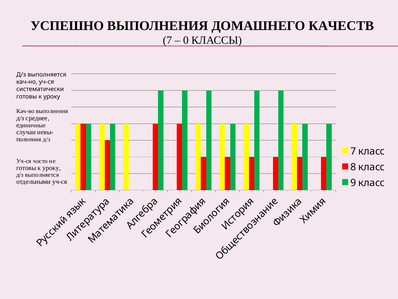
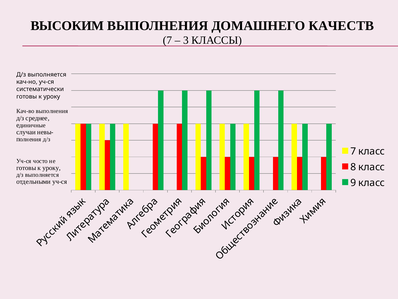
УСПЕШНО: УСПЕШНО -> ВЫСОКИМ (67, 26)
0: 0 -> 3 (186, 40)
